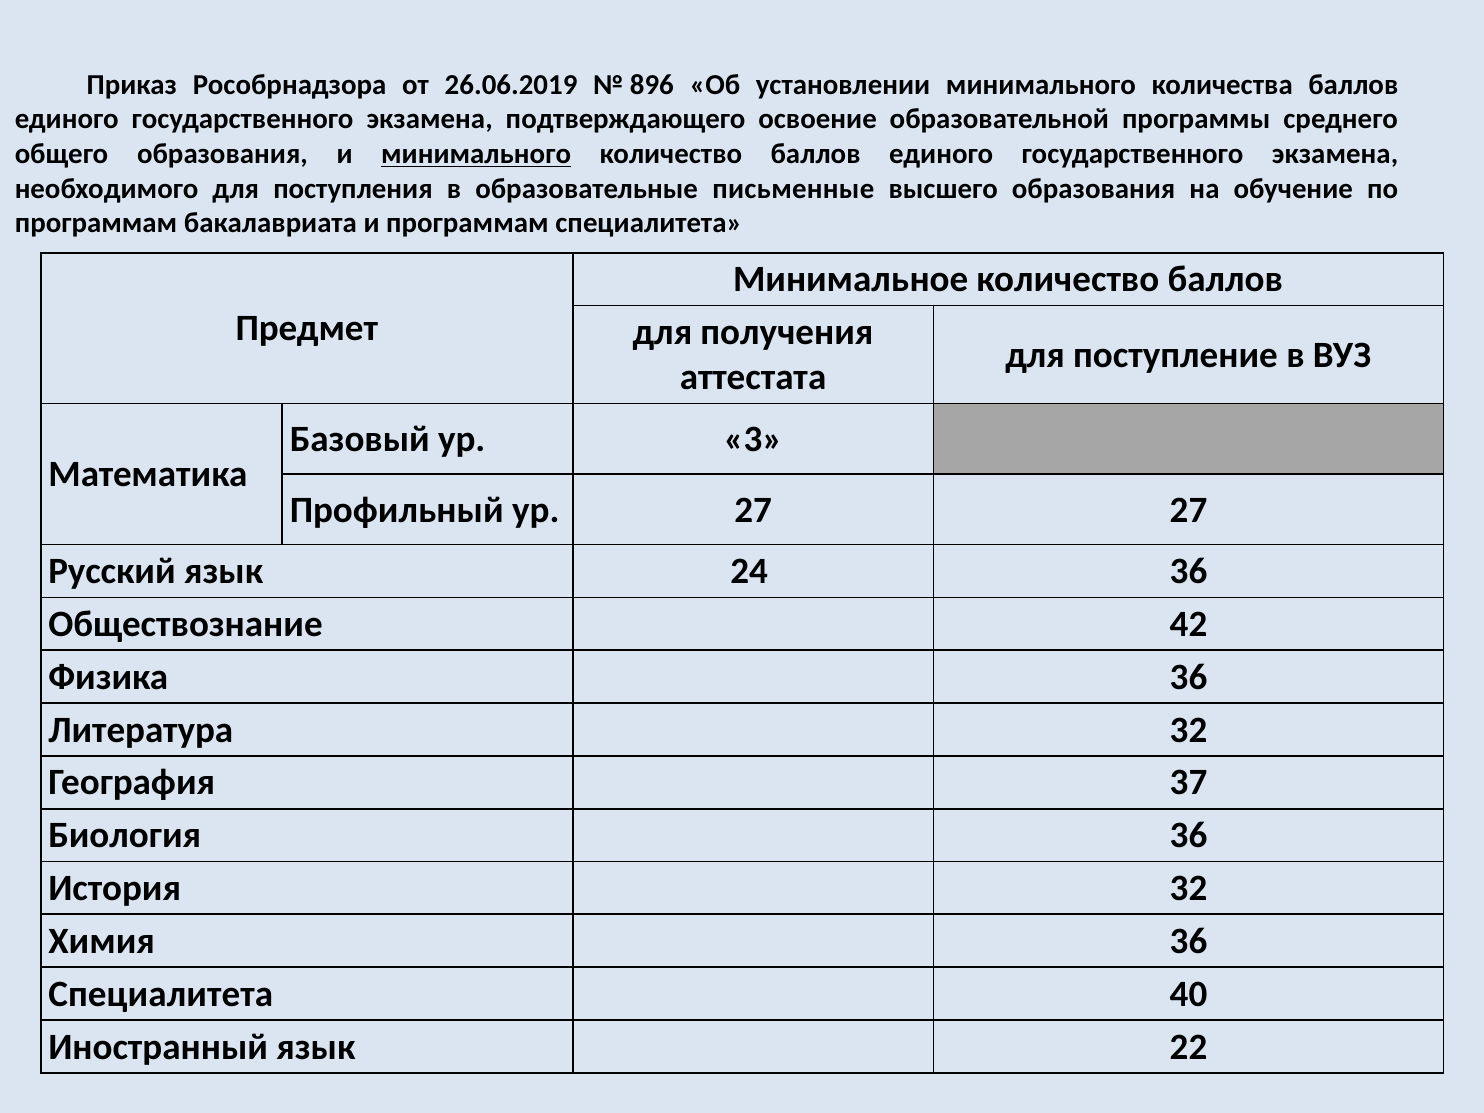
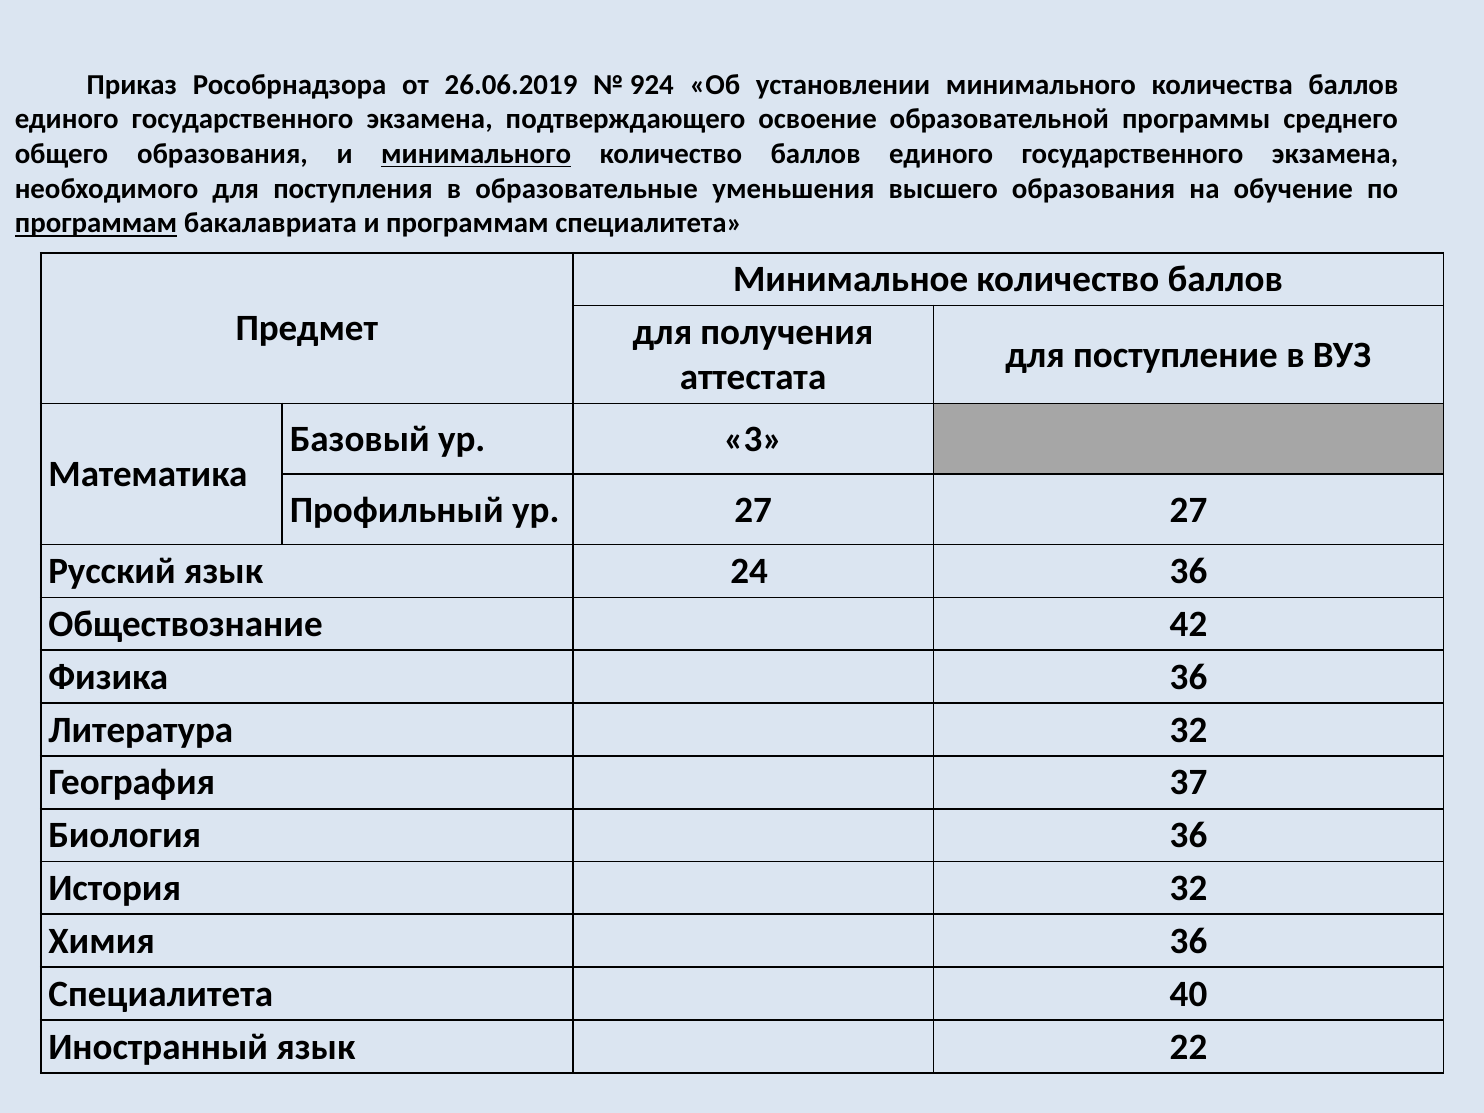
896: 896 -> 924 (652, 85)
письменные: письменные -> уменьшения (793, 189)
программам underline: none -> present (96, 223)
